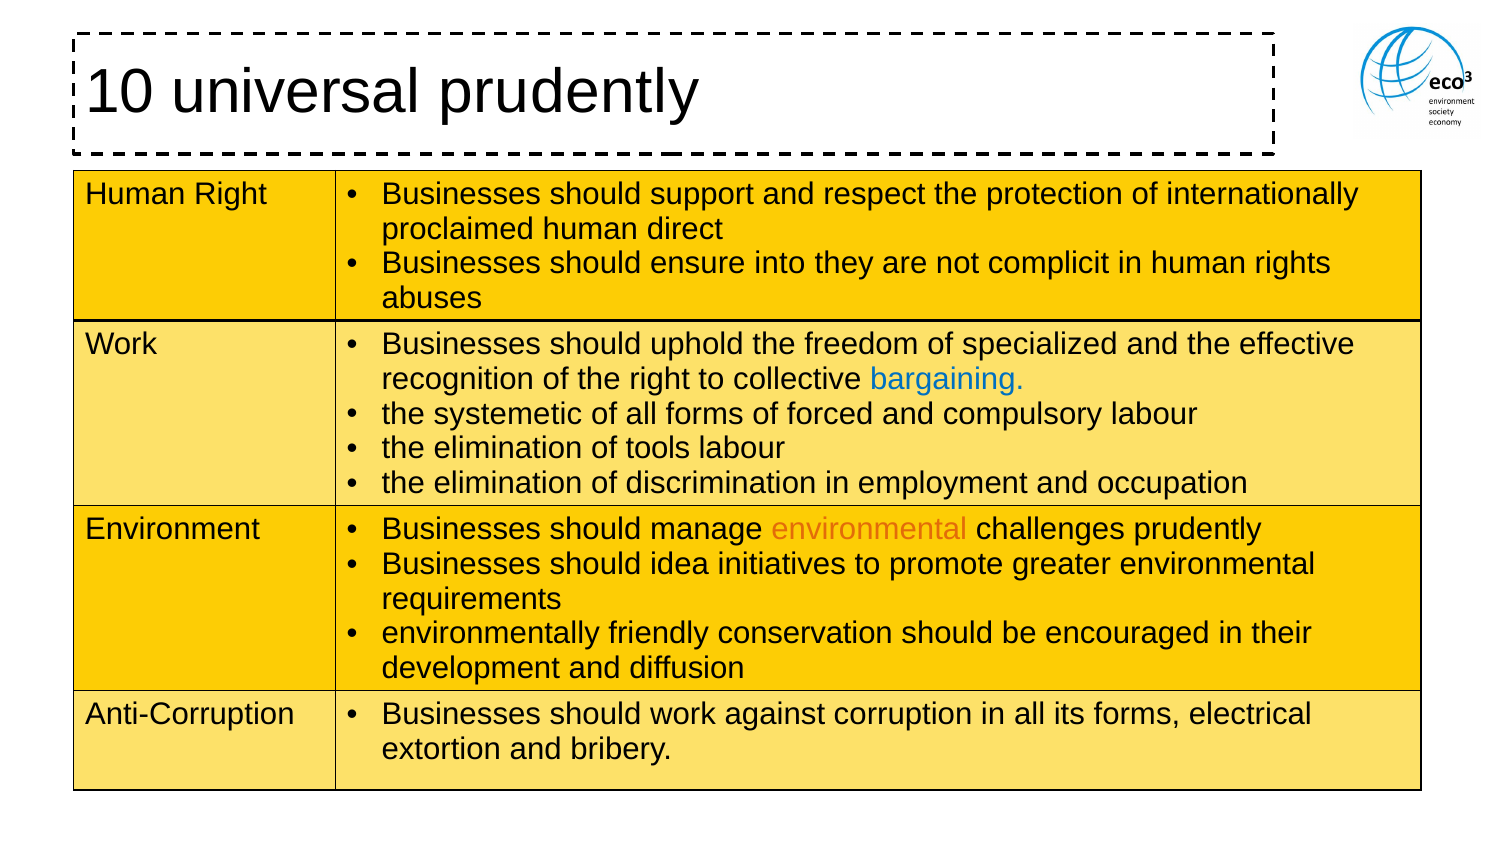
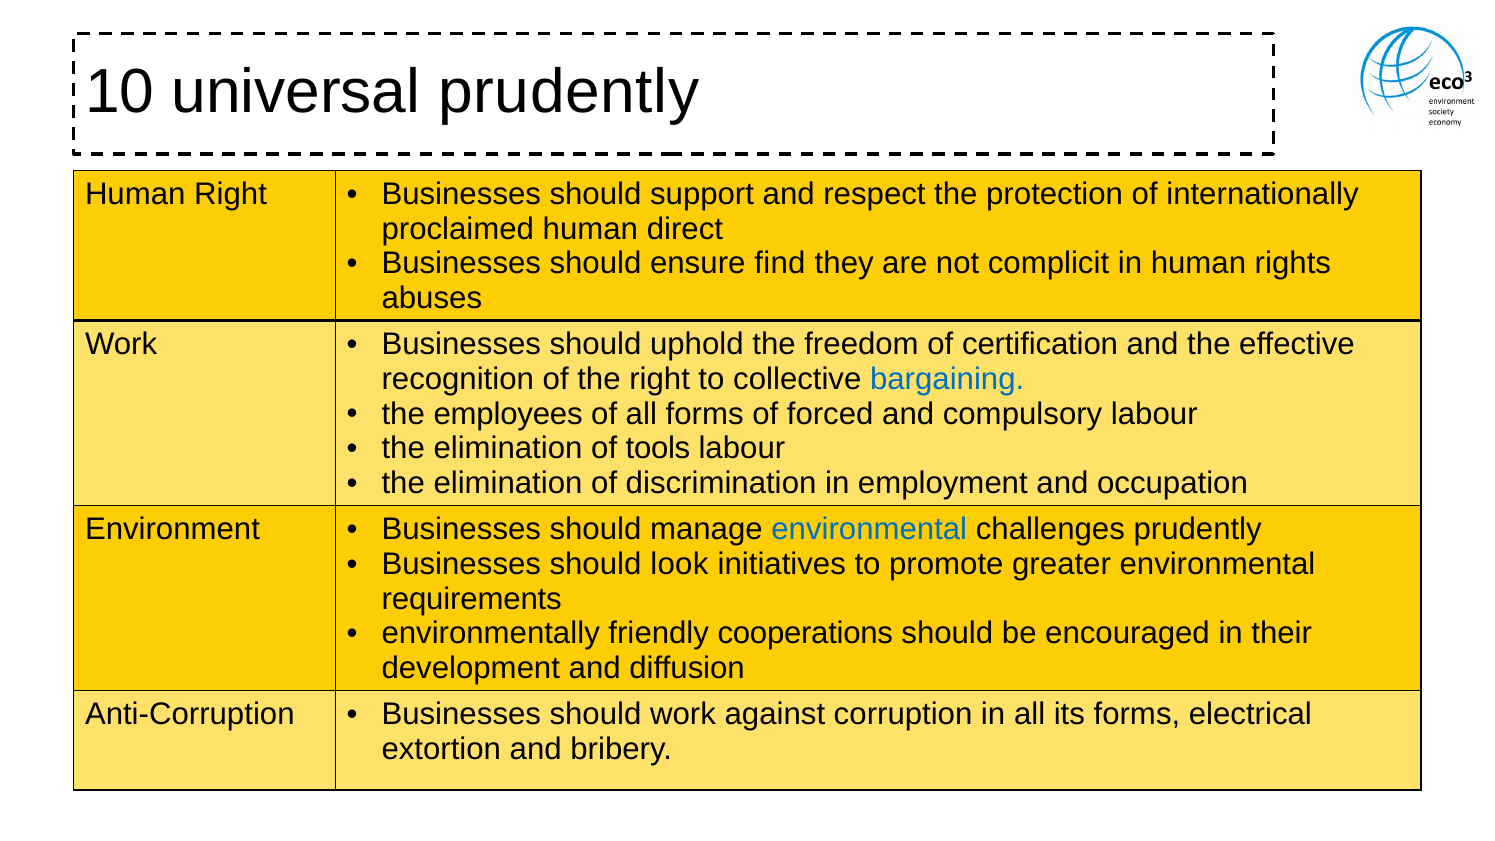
into: into -> find (780, 264)
specialized: specialized -> certification (1040, 344)
systemetic: systemetic -> employees (508, 414)
environmental colour: orange -> blue (869, 529)
idea: idea -> look (679, 564)
conservation: conservation -> cooperations (805, 633)
